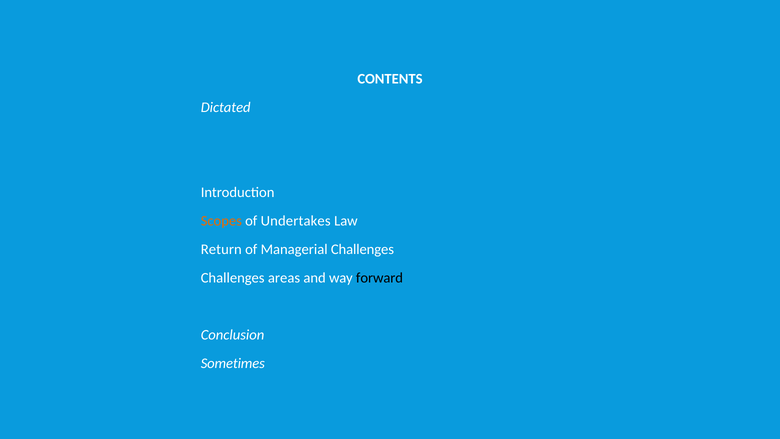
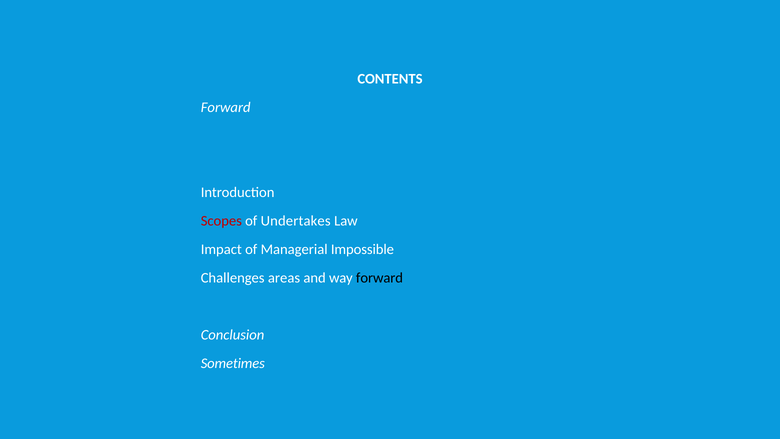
Dictated: Dictated -> Forward (226, 107)
Scopes colour: orange -> red (221, 221)
Return: Return -> Impact (221, 249)
Managerial Challenges: Challenges -> Impossible (362, 249)
